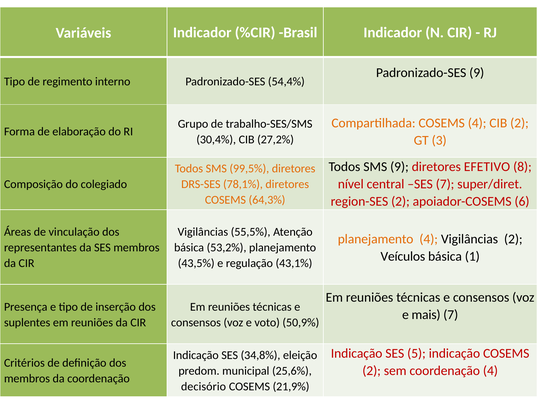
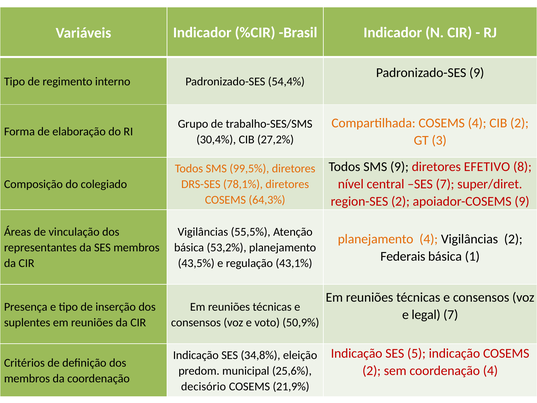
apoiador-COSEMS 6: 6 -> 9 (522, 201)
Veículos: Veículos -> Federais (403, 256)
mais: mais -> legal (426, 314)
